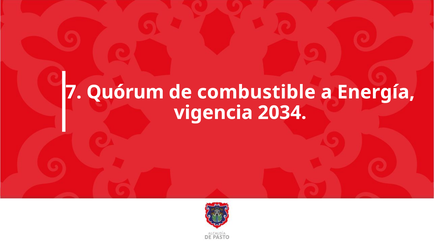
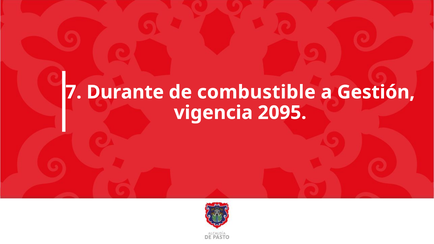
Quórum: Quórum -> Durante (125, 92)
Energía: Energía -> Gestión (376, 92)
2034: 2034 -> 2095 (282, 113)
